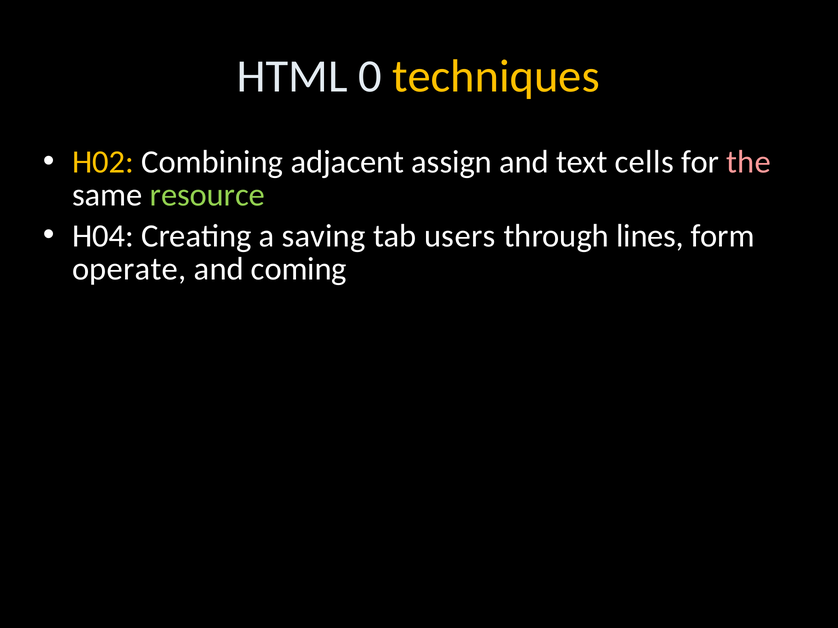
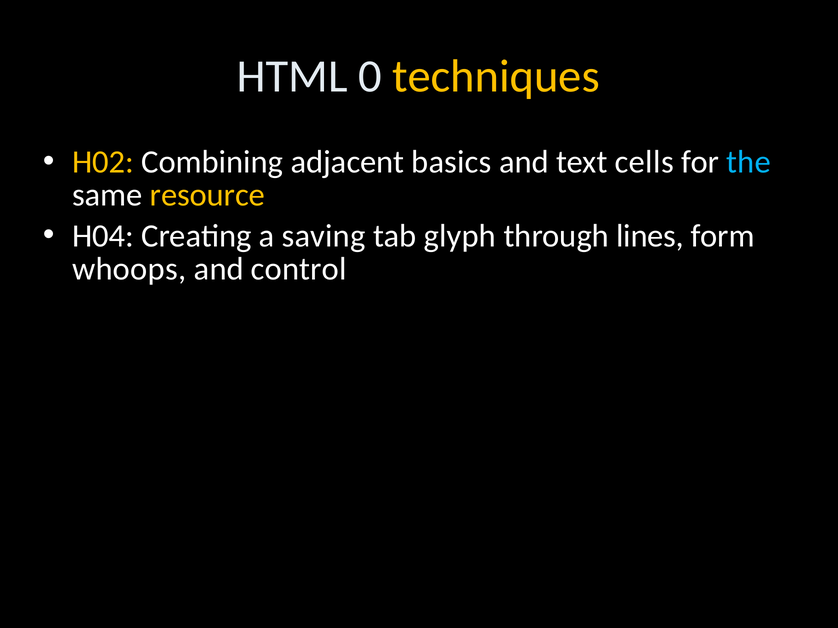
assign: assign -> basics (452, 162)
the colour: pink -> light blue (749, 162)
resource colour: light green -> yellow (207, 195)
users: users -> glyph (460, 236)
operate: operate -> whoops (129, 269)
coming: coming -> control (299, 269)
